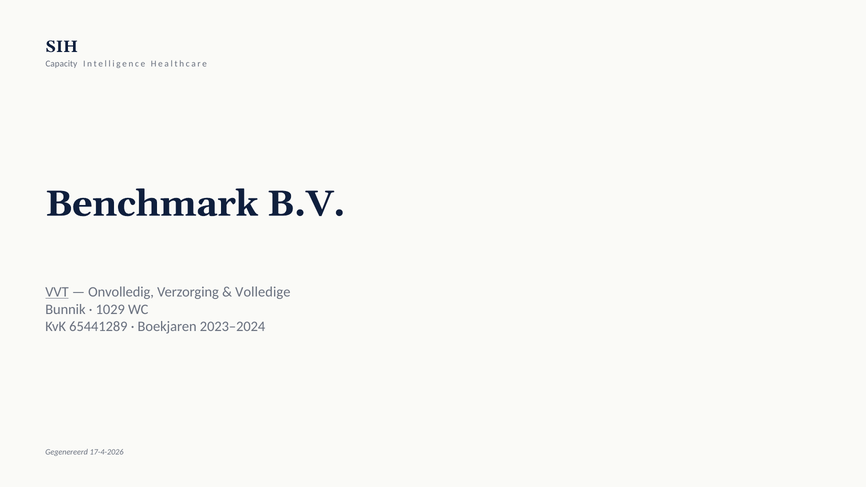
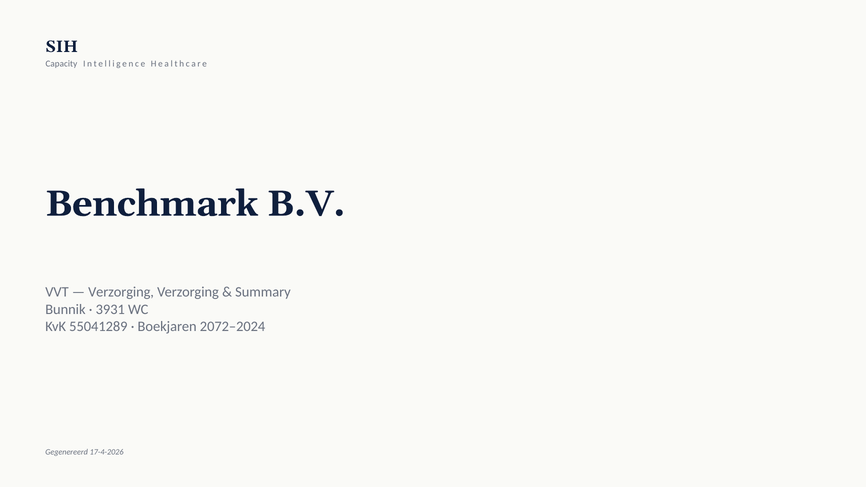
VVT underline: present -> none (57, 292)
Onvolledig: Onvolledig -> Verzorging (121, 292)
Volledige: Volledige -> Summary (263, 292)
1029: 1029 -> 3931 (110, 309)
65441289: 65441289 -> 55041289 (98, 327)
2023–2024: 2023–2024 -> 2072–2024 (233, 327)
